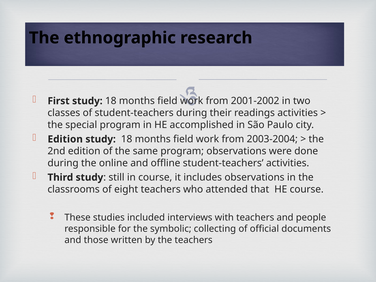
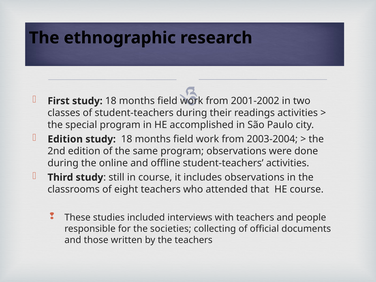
symbolic: symbolic -> societies (171, 229)
